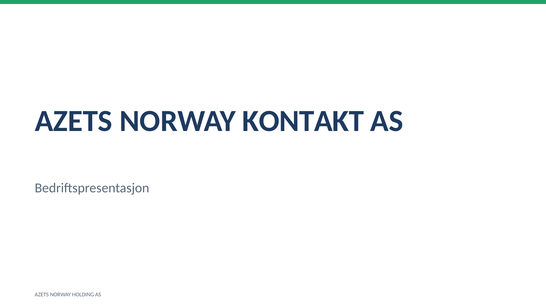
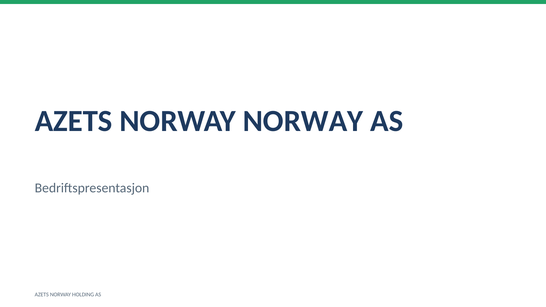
NORWAY KONTAKT: KONTAKT -> NORWAY (303, 121)
